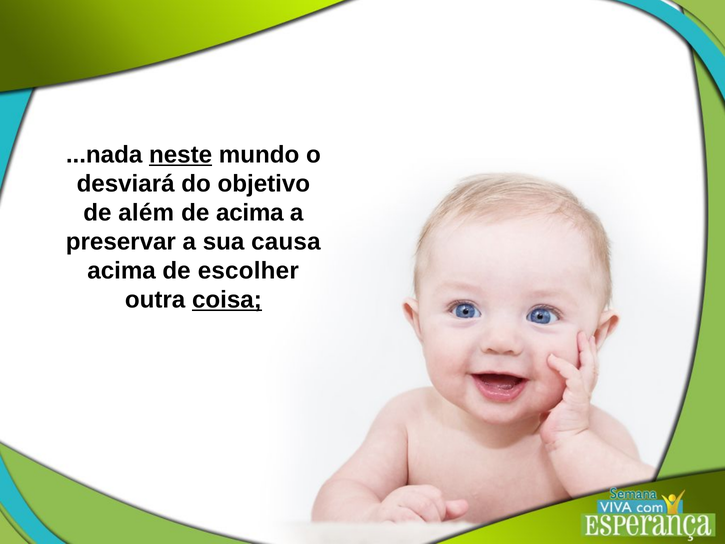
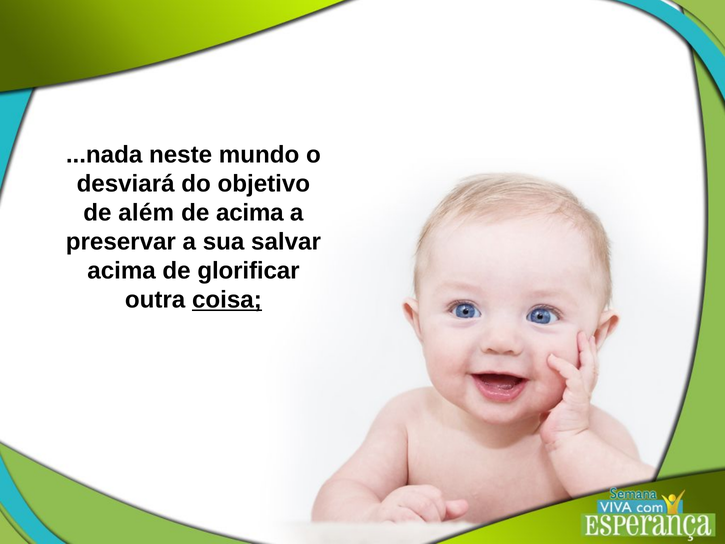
neste underline: present -> none (181, 155)
causa: causa -> salvar (286, 242)
escolher: escolher -> glorificar (248, 271)
